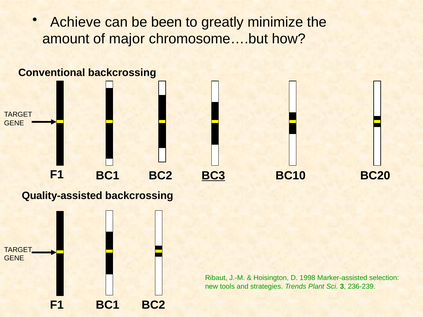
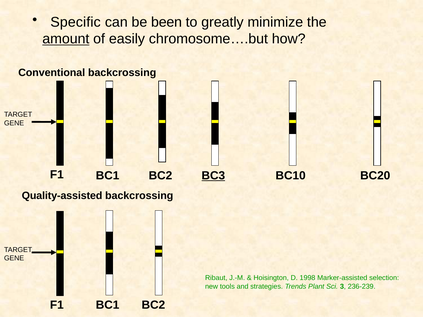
Achieve: Achieve -> Specific (76, 22)
amount underline: none -> present (66, 39)
major: major -> easily (127, 39)
